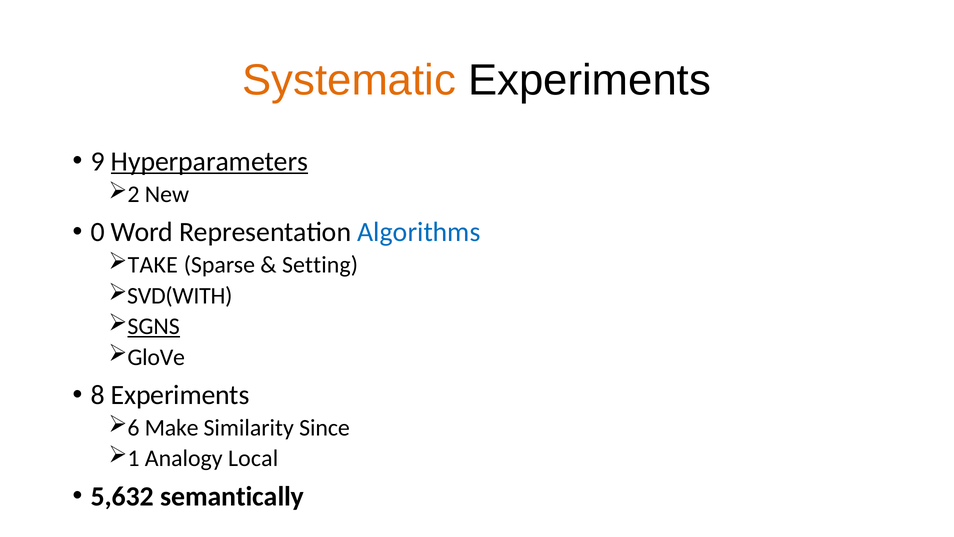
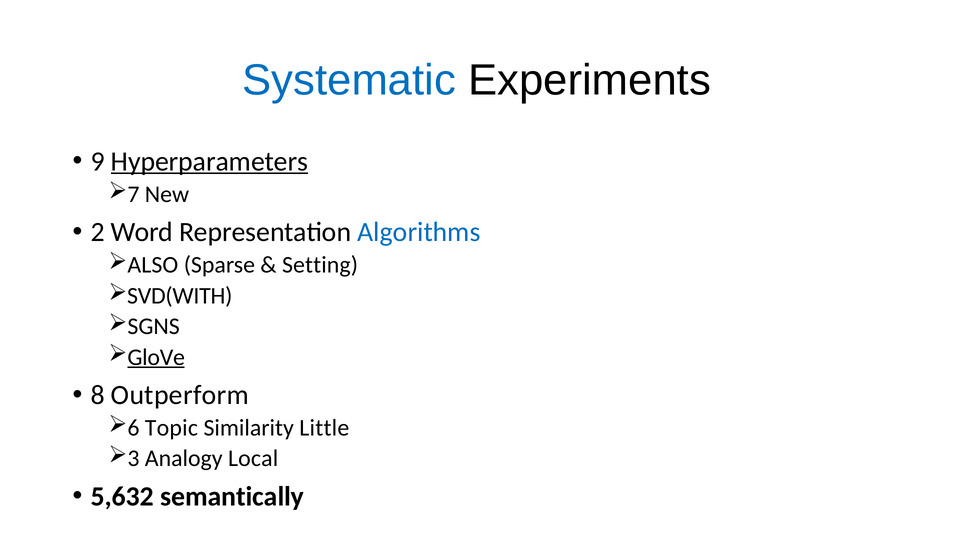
Systematic colour: orange -> blue (349, 80)
2: 2 -> 7 (133, 194)
0: 0 -> 2 (98, 232)
TAKE: TAKE -> ALSO (153, 265)
SGNS underline: present -> none (154, 326)
GloVe underline: none -> present (156, 357)
8 Experiments: Experiments -> Outperform (180, 395)
Make: Make -> Topic (171, 428)
Since: Since -> Little (324, 428)
1: 1 -> 3 (133, 458)
